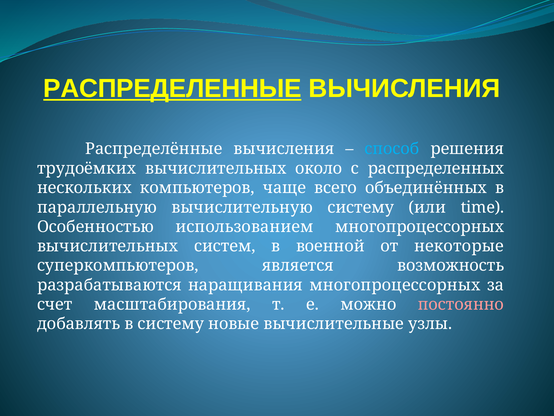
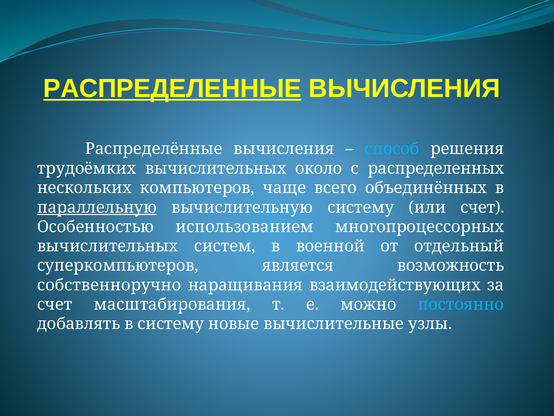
параллельную underline: none -> present (97, 207)
или time: time -> счет (483, 207)
некоторые: некоторые -> отдельный (459, 246)
разрабатываются: разрабатываются -> собственноручно (109, 285)
наращивания многопроцессорных: многопроцессорных -> взаимодействующих (395, 285)
постоянно colour: pink -> light blue (461, 304)
